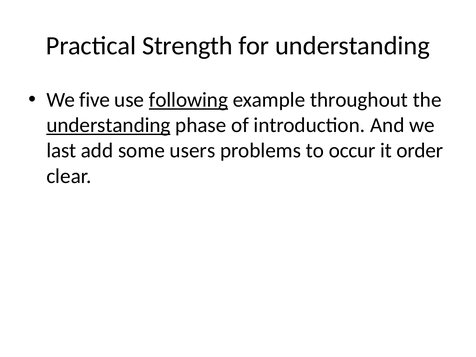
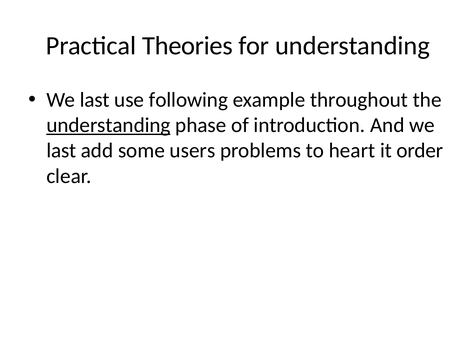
Strength: Strength -> Theories (187, 46)
five: five -> last (95, 100)
following underline: present -> none (188, 100)
occur: occur -> heart (352, 151)
